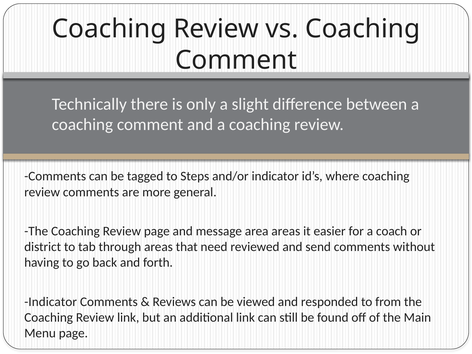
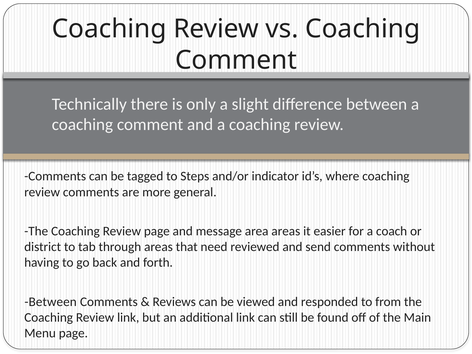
Indicator: Indicator -> Between (51, 302)
